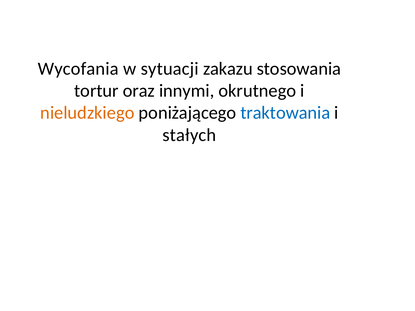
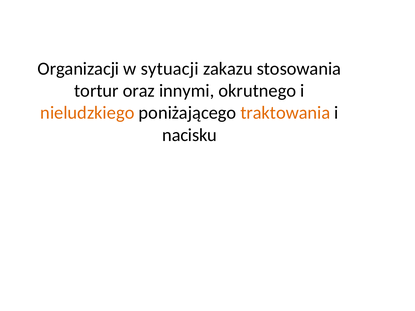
Wycofania: Wycofania -> Organizacji (78, 69)
traktowania colour: blue -> orange (285, 113)
stałych: stałych -> nacisku (190, 135)
